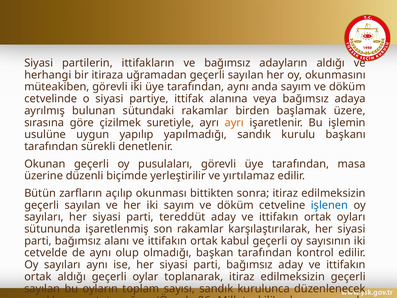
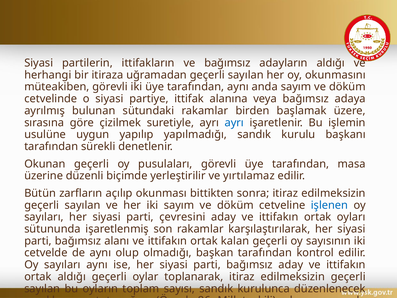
ayrı colour: orange -> blue (234, 123)
tereddüt: tereddüt -> çevresini (182, 217)
kabul: kabul -> kalan (235, 241)
